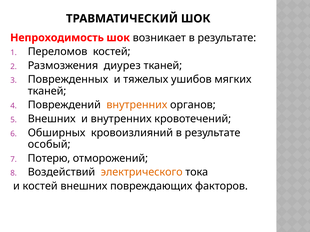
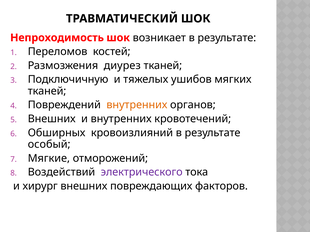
Поврежденных: Поврежденных -> Подключичную (68, 80)
Потерю: Потерю -> Мягкие (49, 159)
электрического colour: orange -> purple (142, 173)
и костей: костей -> хирург (40, 186)
